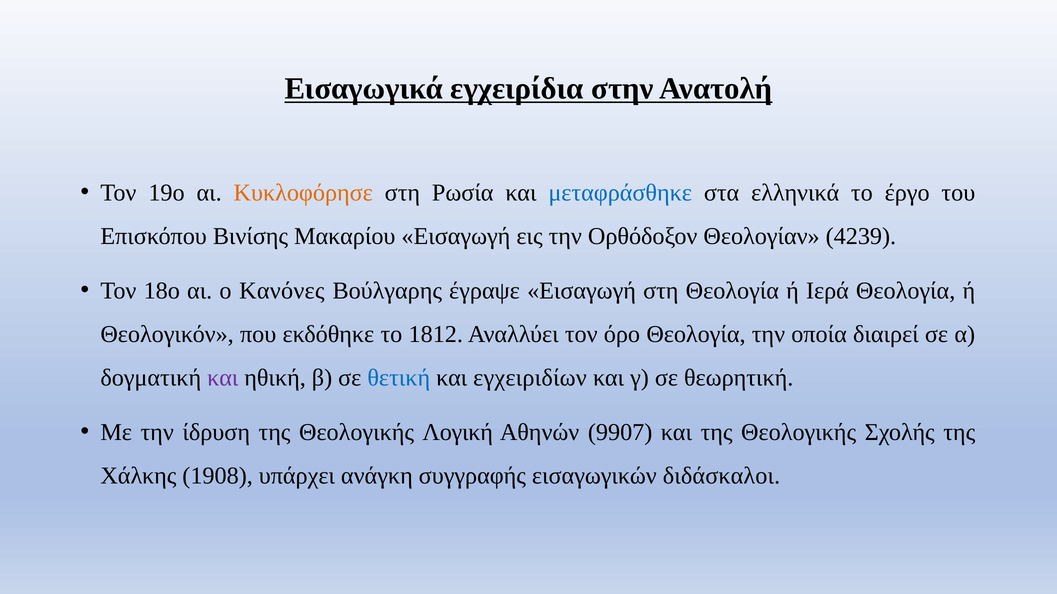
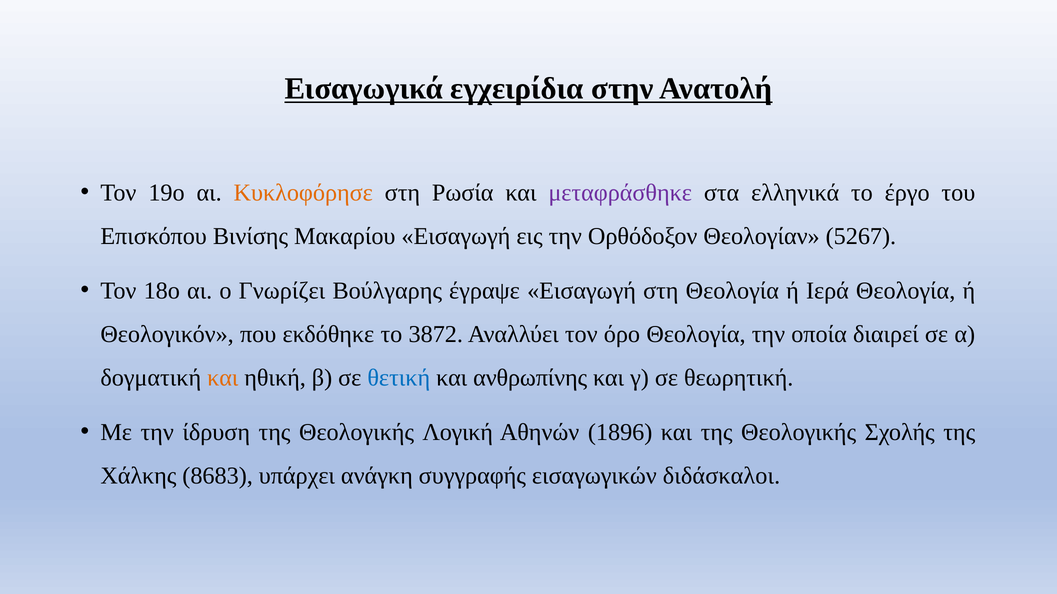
μεταφράσθηκε colour: blue -> purple (620, 193)
4239: 4239 -> 5267 (861, 236)
Κανόνες: Κανόνες -> Γνωρίζει (282, 291)
1812: 1812 -> 3872 (436, 335)
και colour: purple -> orange (223, 378)
εγχειριδίων: εγχειριδίων -> ανθρωπίνης (530, 378)
9907: 9907 -> 1896 (620, 433)
1908: 1908 -> 8683 (218, 476)
